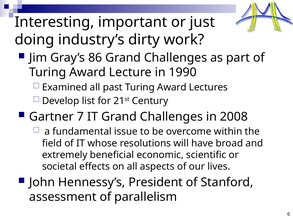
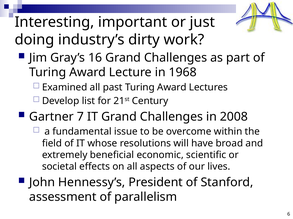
86: 86 -> 16 (95, 58)
1990: 1990 -> 1968 (183, 73)
